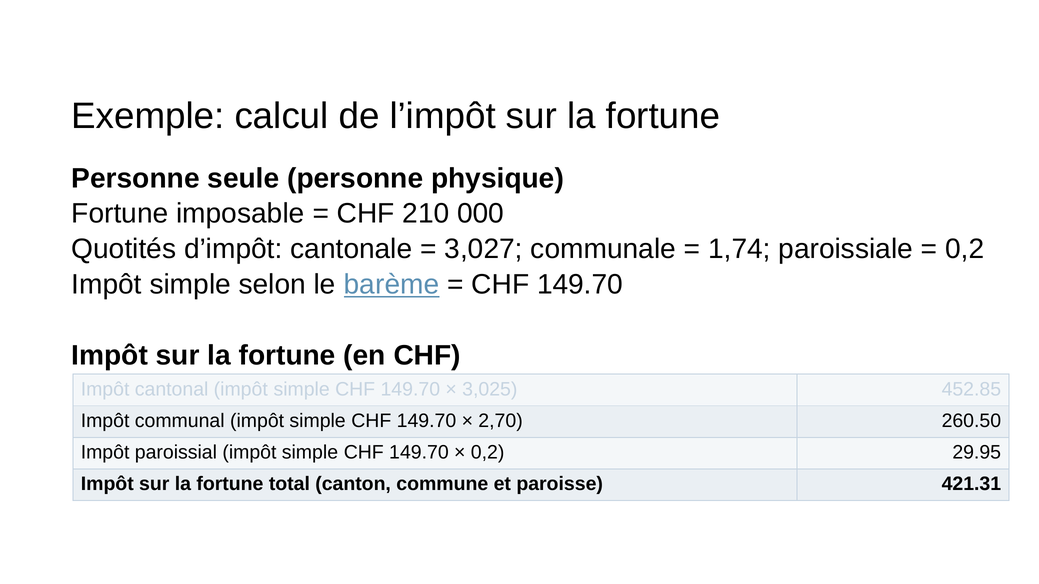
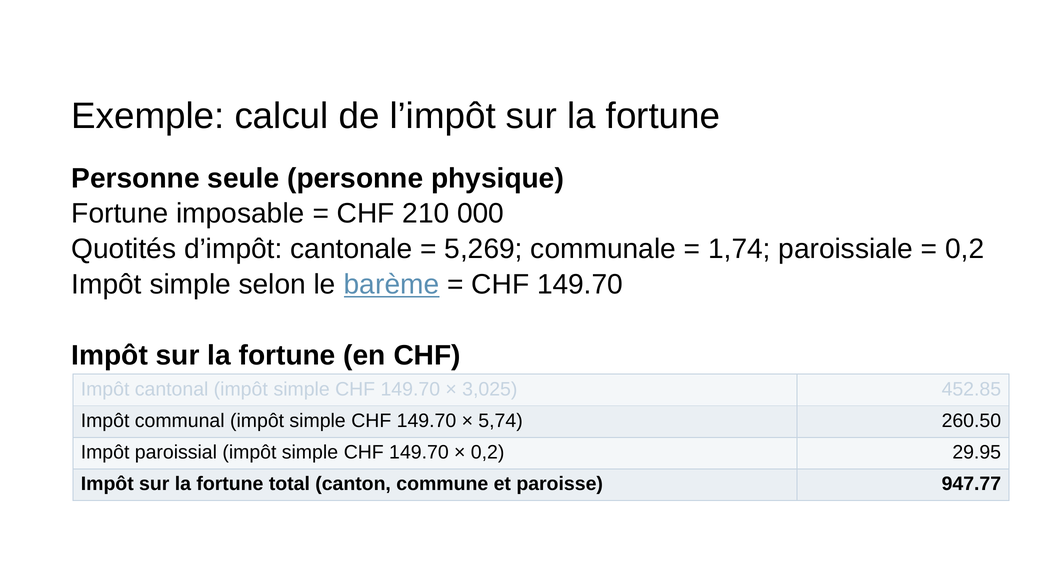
3,027: 3,027 -> 5,269 (484, 249)
2,70: 2,70 -> 5,74 (501, 421)
421.31: 421.31 -> 947.77 (971, 484)
